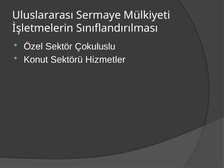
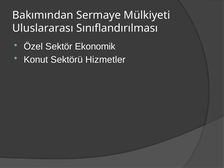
Uluslararası: Uluslararası -> Bakımından (43, 15)
İşletmelerin: İşletmelerin -> Uluslararası (43, 28)
Çokuluslu: Çokuluslu -> Ekonomik (95, 47)
